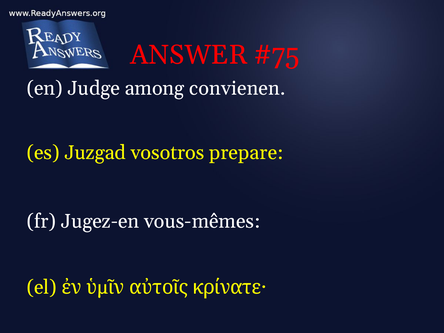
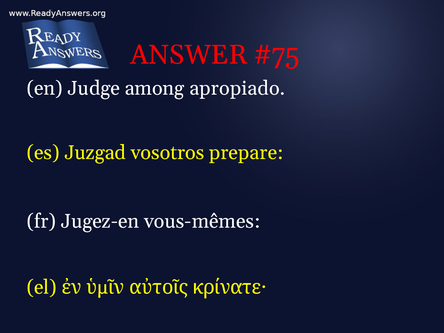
convienen: convienen -> apropiado (237, 88)
